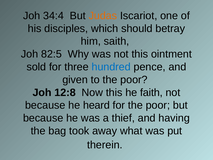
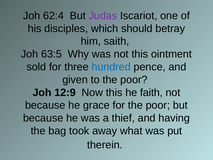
34:4: 34:4 -> 62:4 (54, 16)
Judas colour: orange -> purple (103, 16)
82:5: 82:5 -> 63:5 (51, 54)
12:8: 12:8 -> 12:9 (65, 92)
heard: heard -> grace (96, 105)
